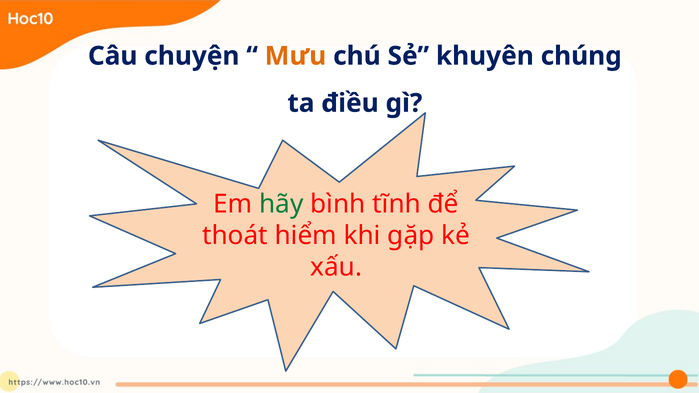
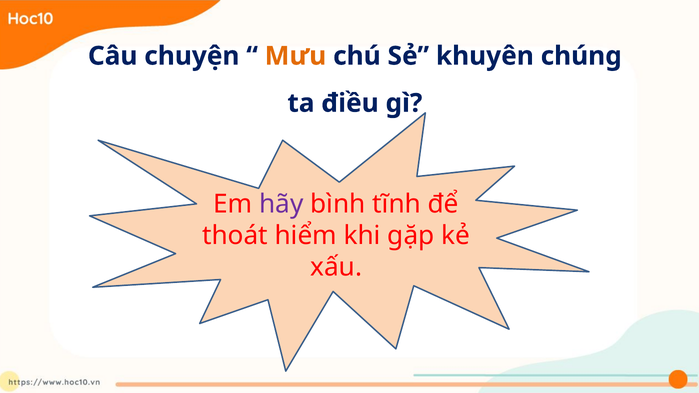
hãy colour: green -> purple (281, 204)
